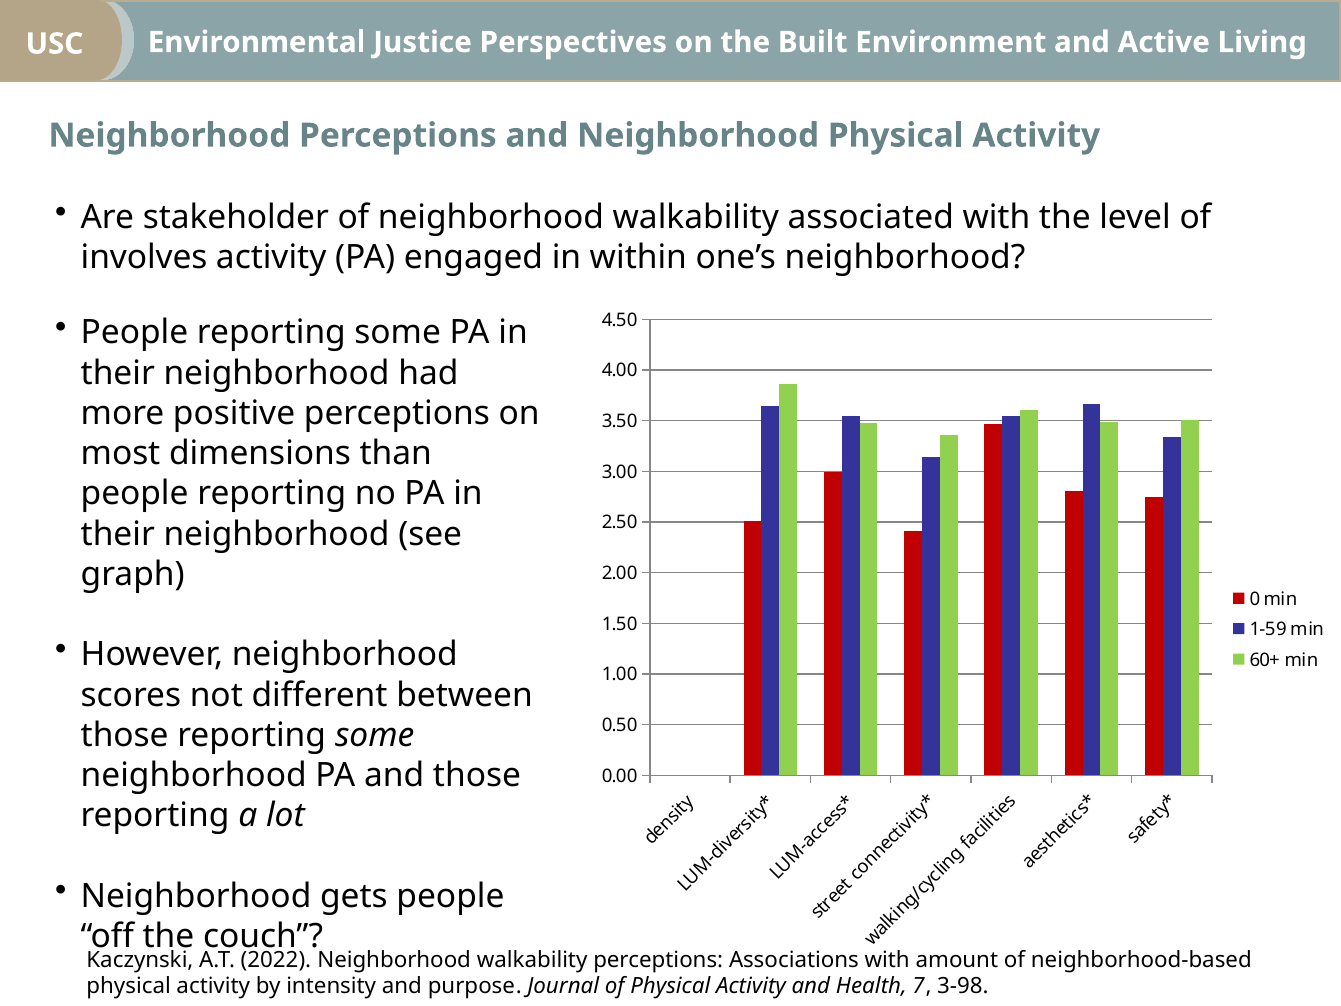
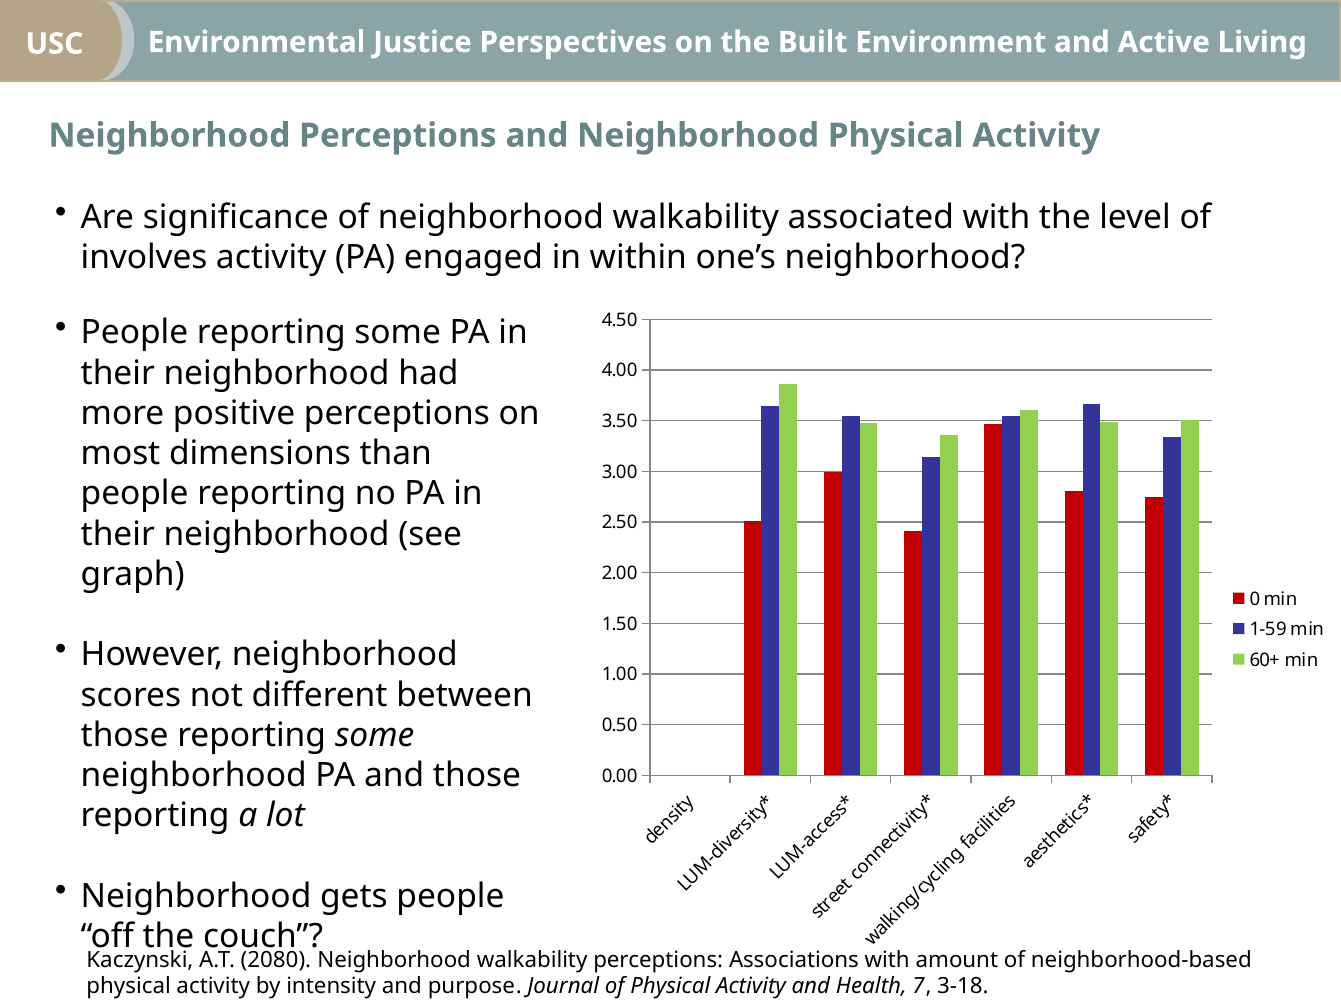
stakeholder: stakeholder -> significance (236, 218)
2022: 2022 -> 2080 (276, 960)
3-98: 3-98 -> 3-18 (963, 986)
